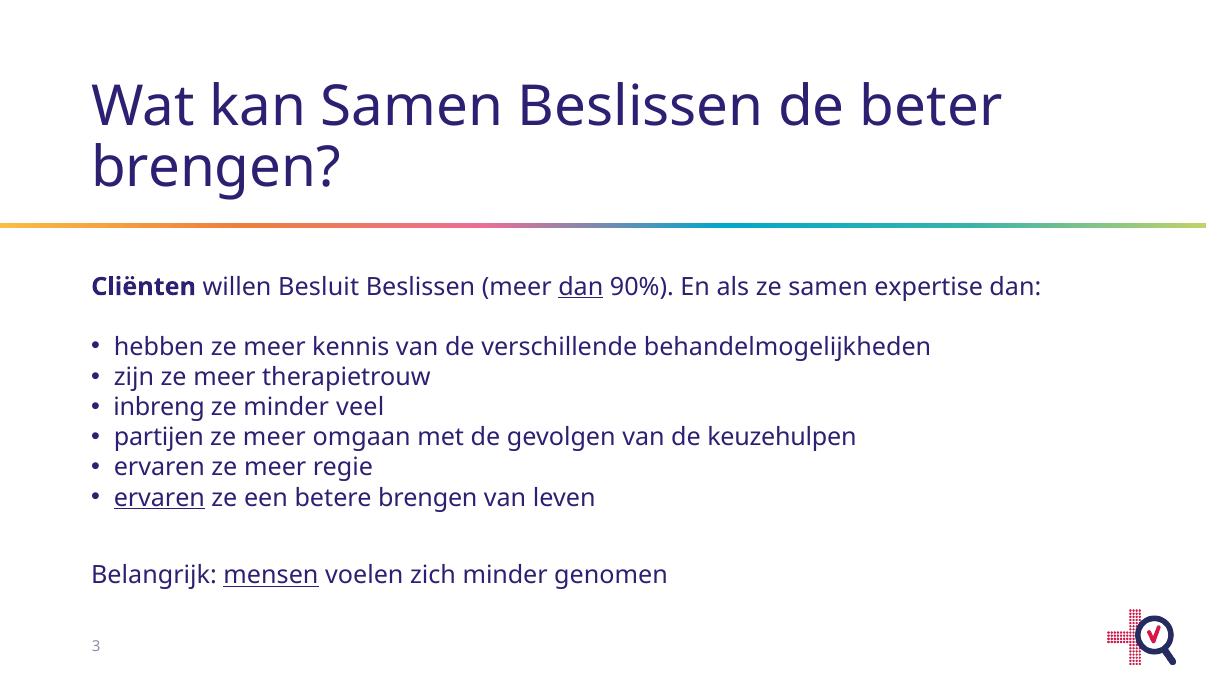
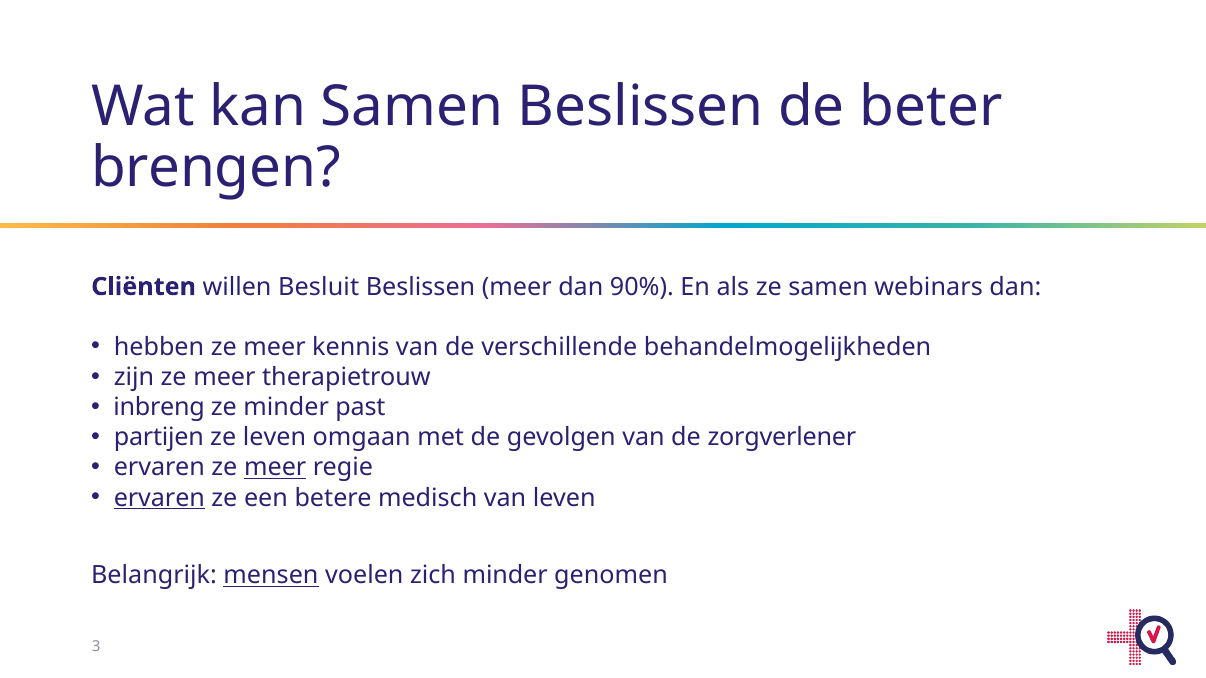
dan underline: present -> none (581, 287)
expertise: expertise -> webinars (929, 287)
veel: veel -> past (360, 408)
meer: meer -> leven (274, 438)
keuzehulpen: keuzehulpen -> zorgverlener (782, 438)
meer underline: none -> present (275, 468)
betere brengen: brengen -> medisch (428, 498)
